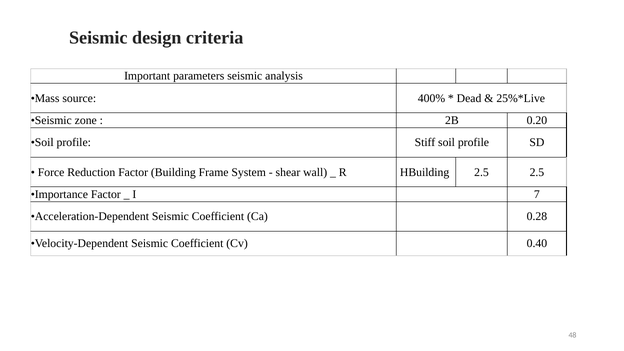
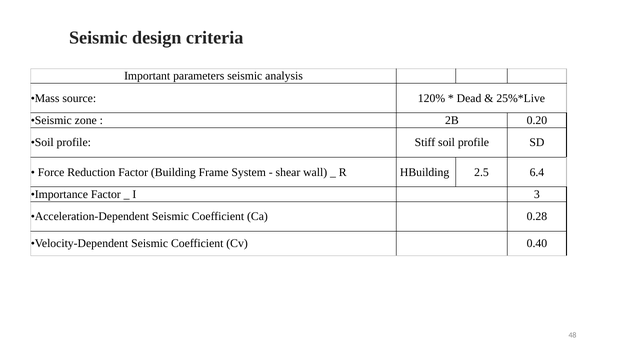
400%: 400% -> 120% (431, 98)
2.5 2.5: 2.5 -> 6.4 (537, 172)
7: 7 -> 3 (537, 194)
